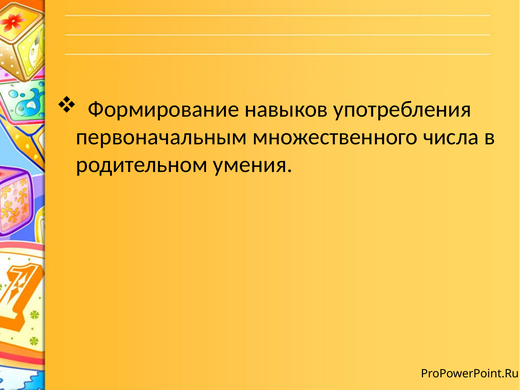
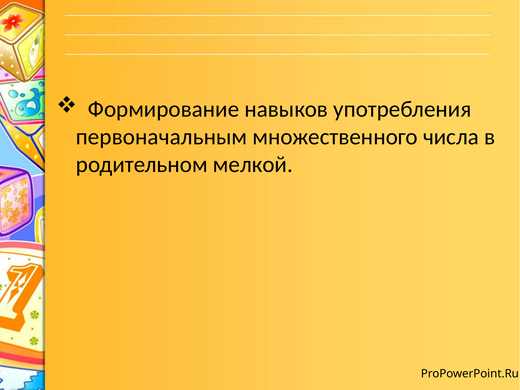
умения: умения -> мелкой (253, 165)
